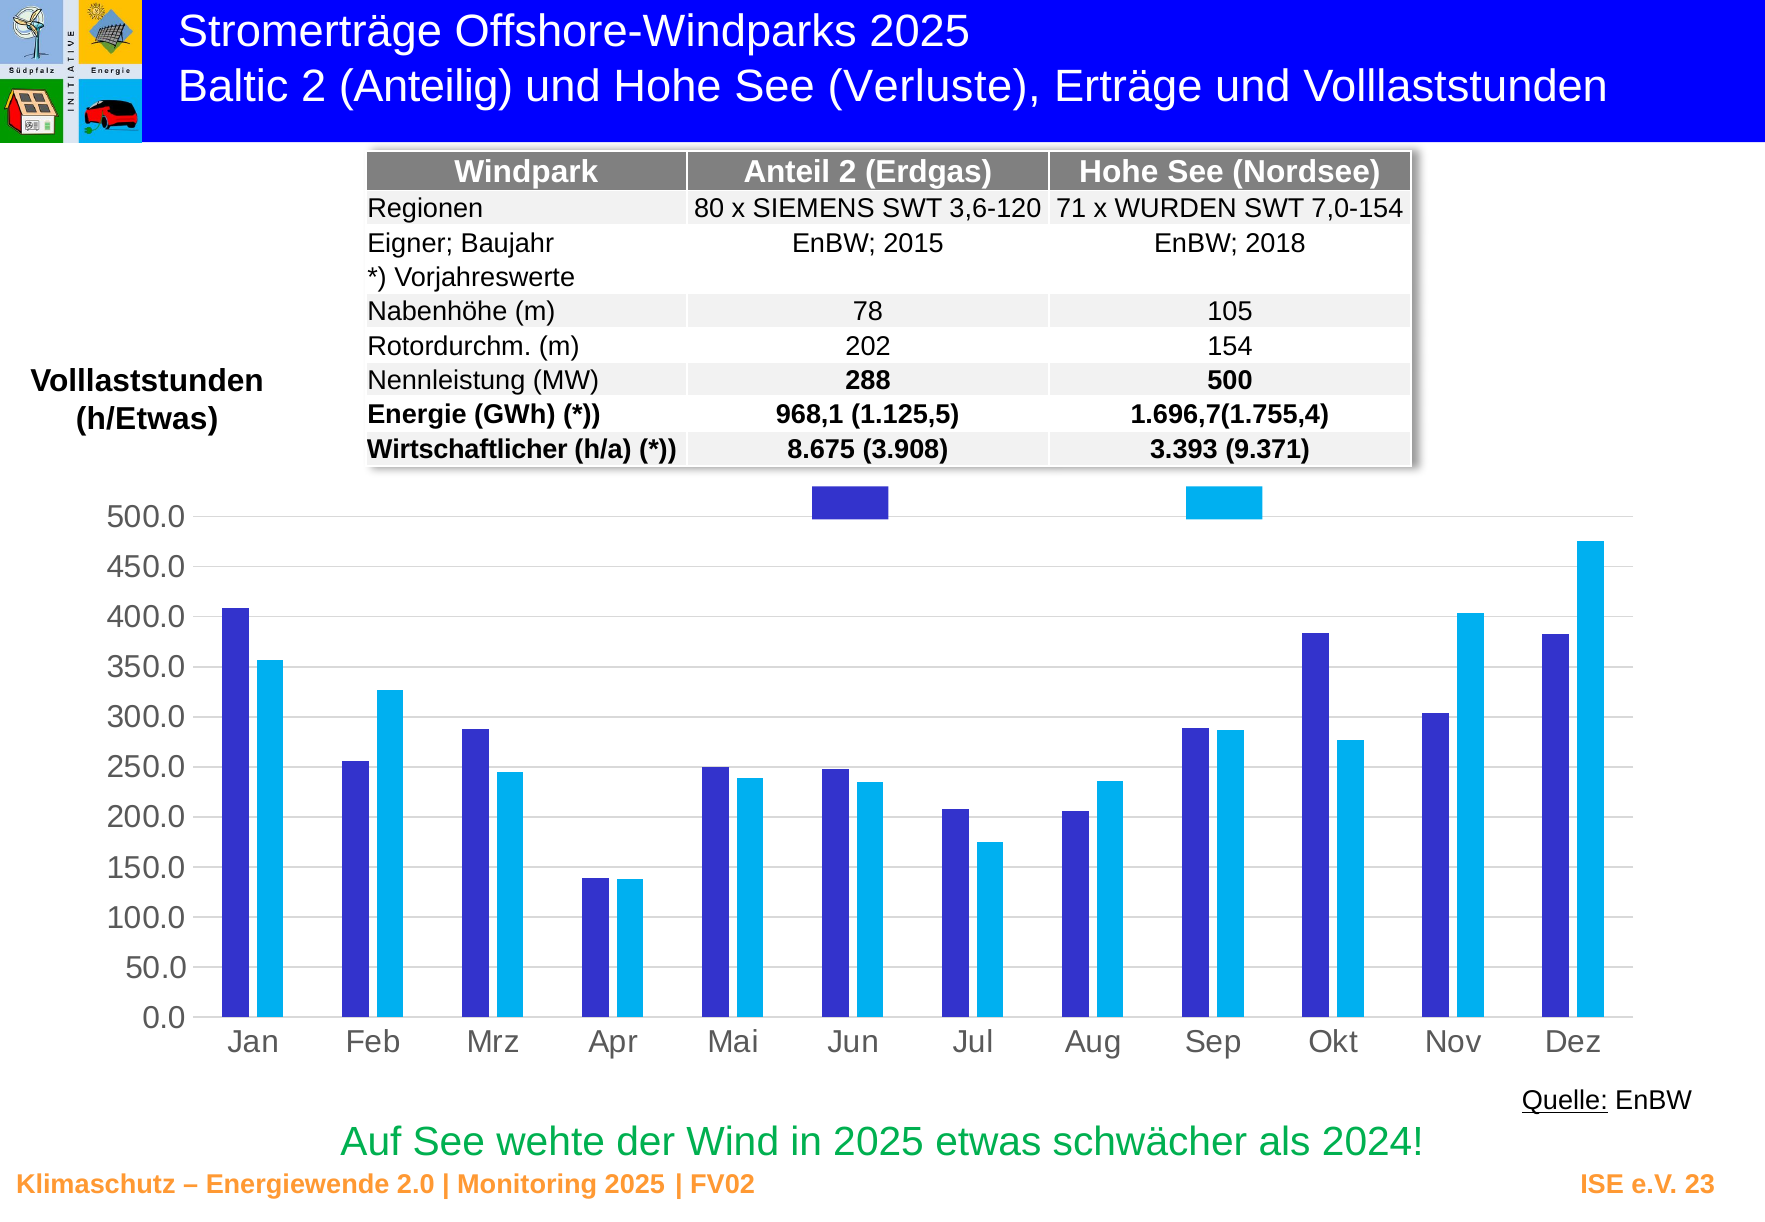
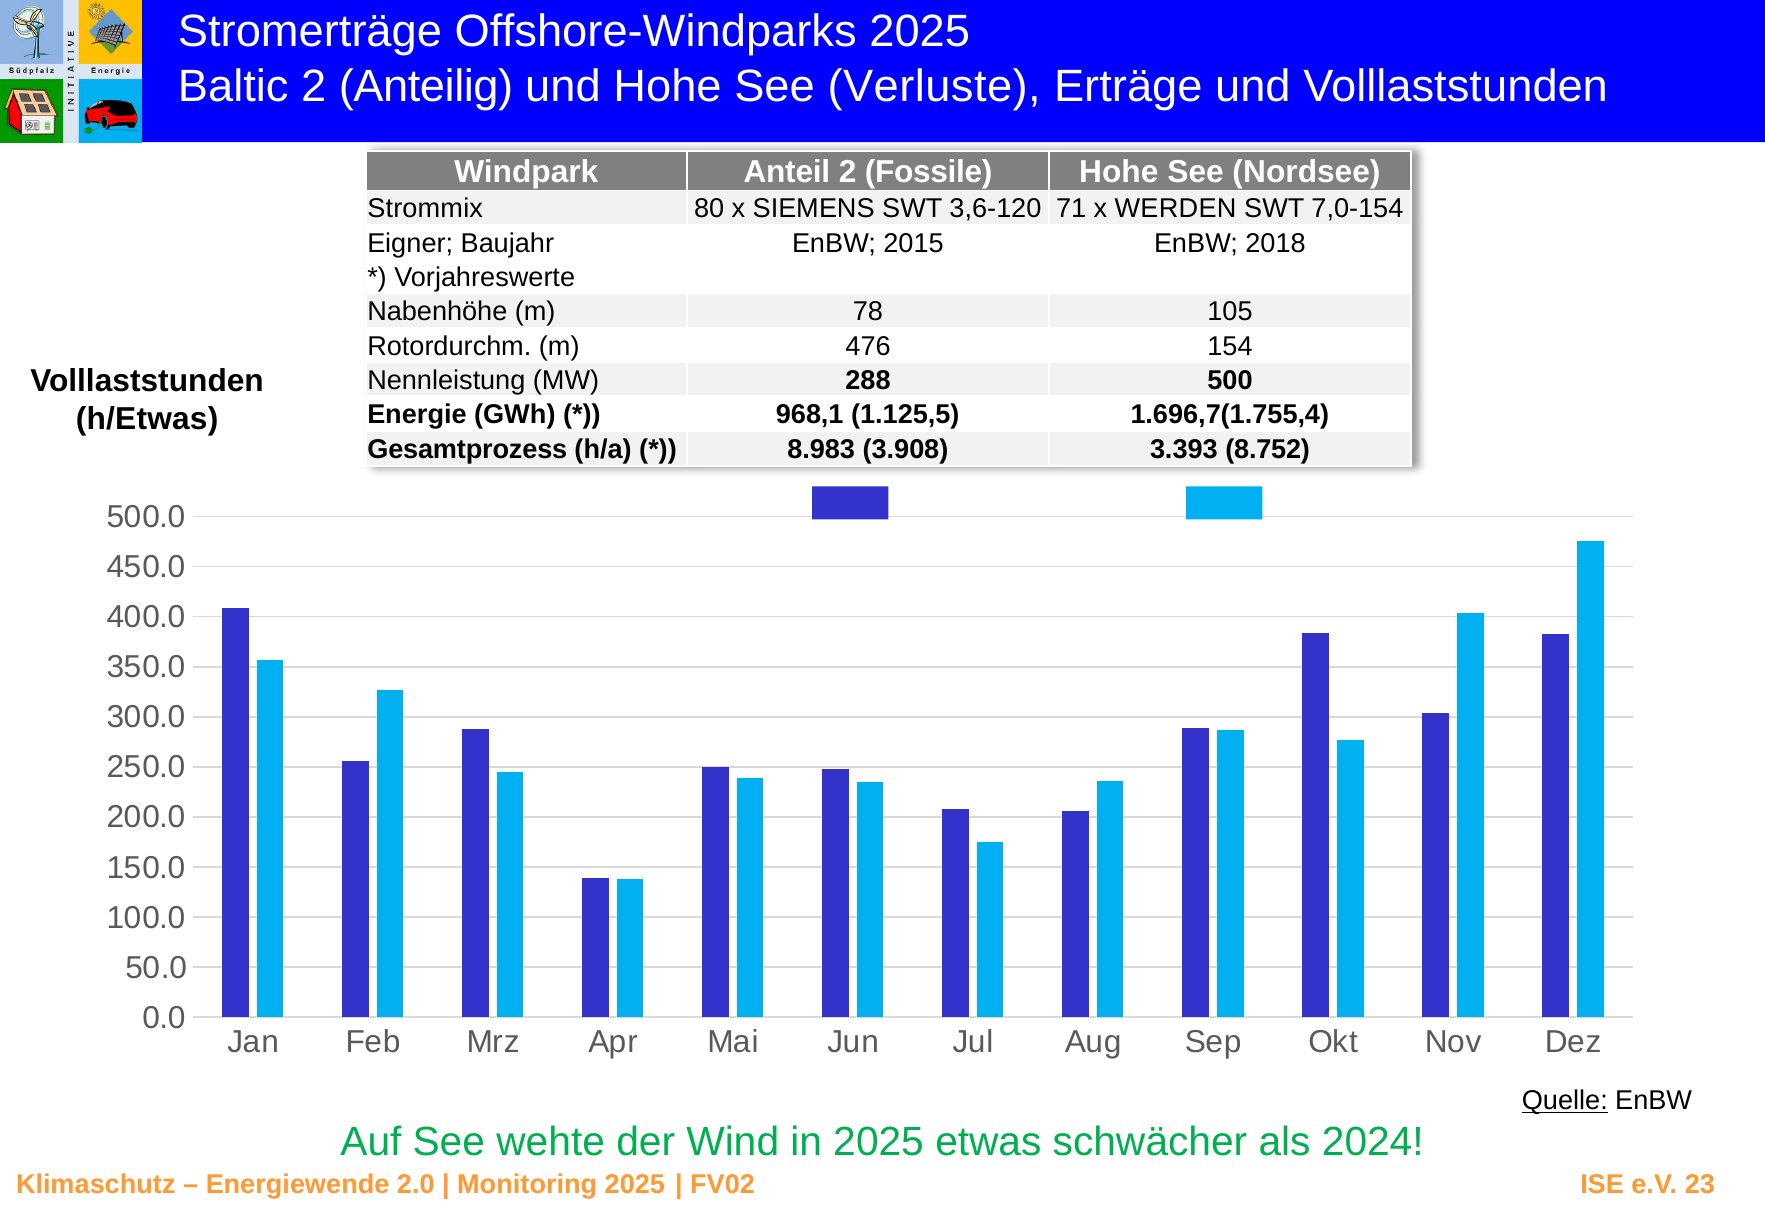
Erdgas: Erdgas -> Fossile (929, 172)
Regionen: Regionen -> Strommix (425, 209)
WURDEN: WURDEN -> WERDEN (1176, 209)
202: 202 -> 476 (868, 346)
Wirtschaftlicher: Wirtschaftlicher -> Gesamtprozess (467, 450)
8.675: 8.675 -> 8.983 (821, 450)
9.371: 9.371 -> 8.752 (1268, 450)
